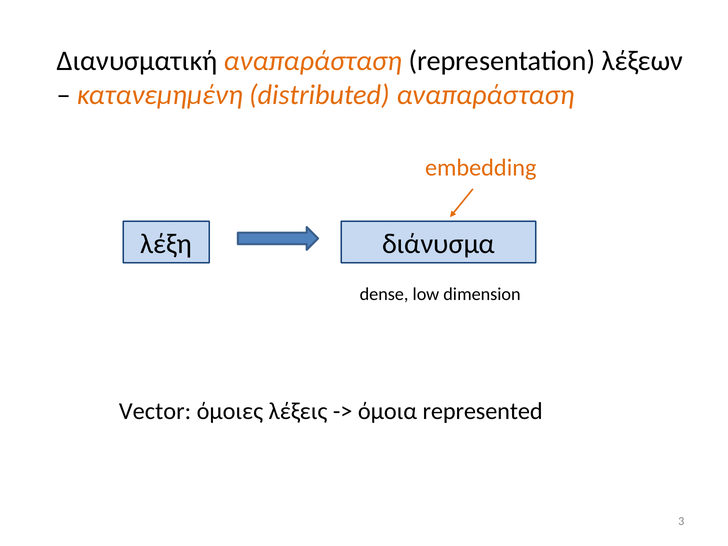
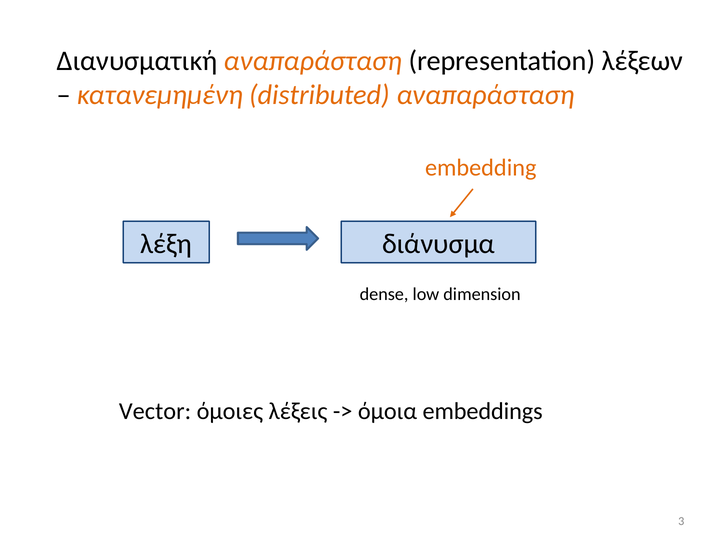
represented: represented -> embeddings (483, 411)
